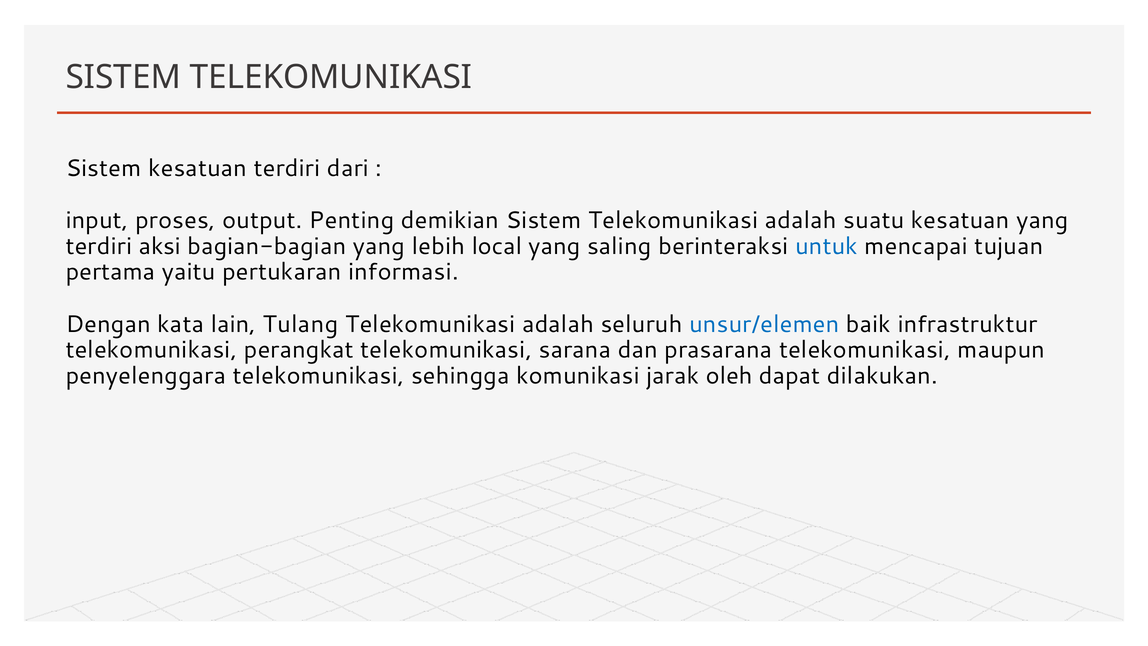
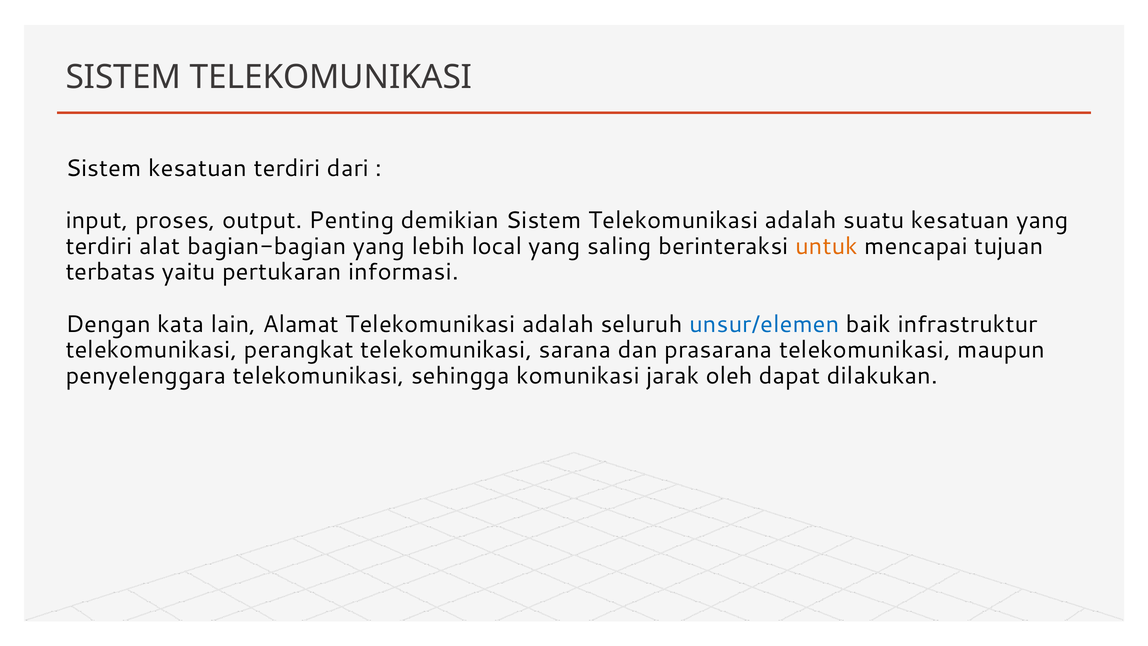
aksi: aksi -> alat (160, 246)
untuk colour: blue -> orange (826, 246)
pertama: pertama -> terbatas (110, 272)
Tulang: Tulang -> Alamat (301, 324)
